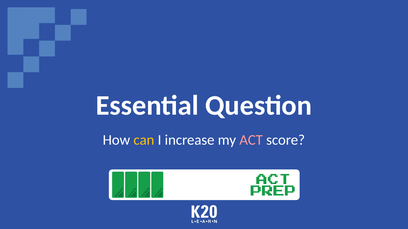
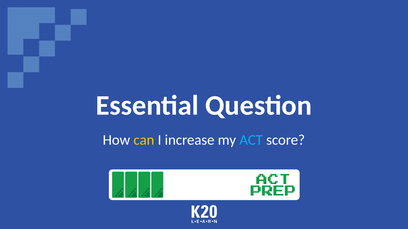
ACT colour: pink -> light blue (251, 140)
